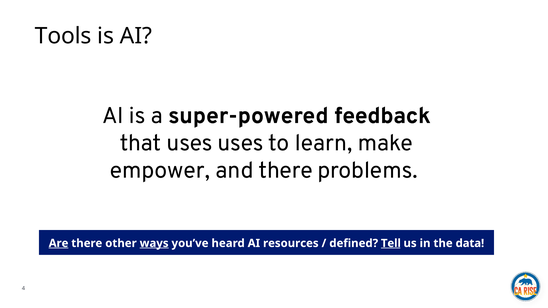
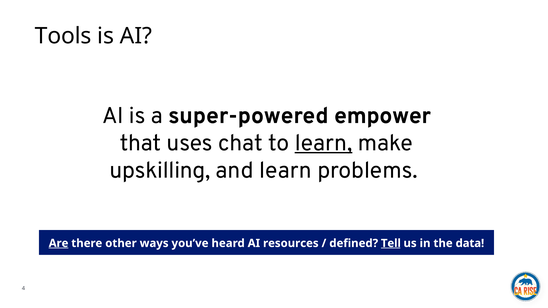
feedback: feedback -> empower (383, 116)
uses uses: uses -> chat (240, 143)
learn underline: none -> present (323, 143)
empower: empower -> upskilling (160, 170)
and there: there -> learn (285, 170)
ways underline: present -> none (154, 243)
